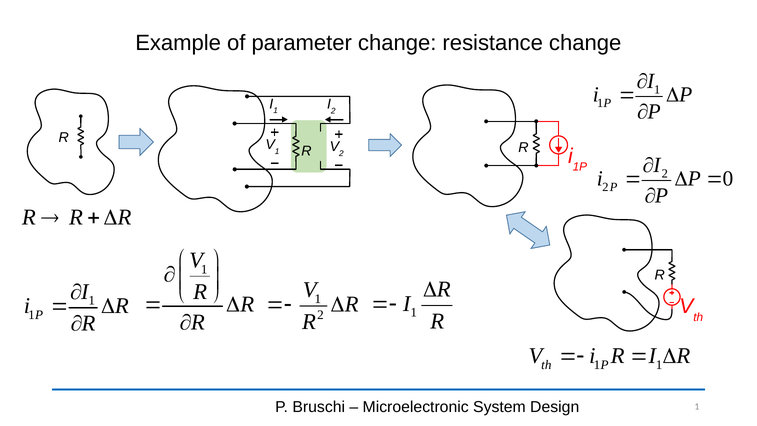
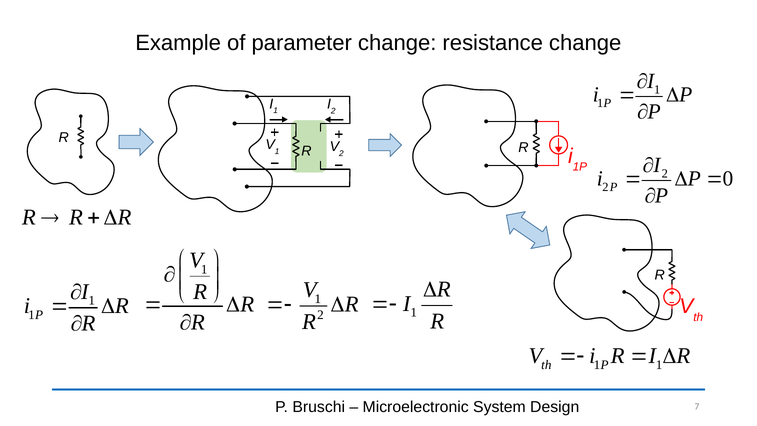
Design 1: 1 -> 7 (697, 407)
